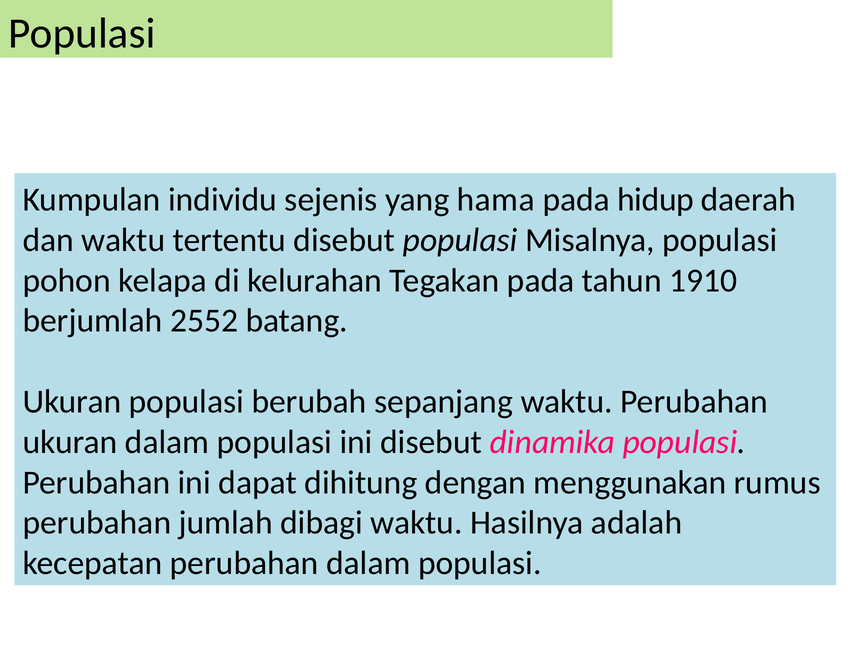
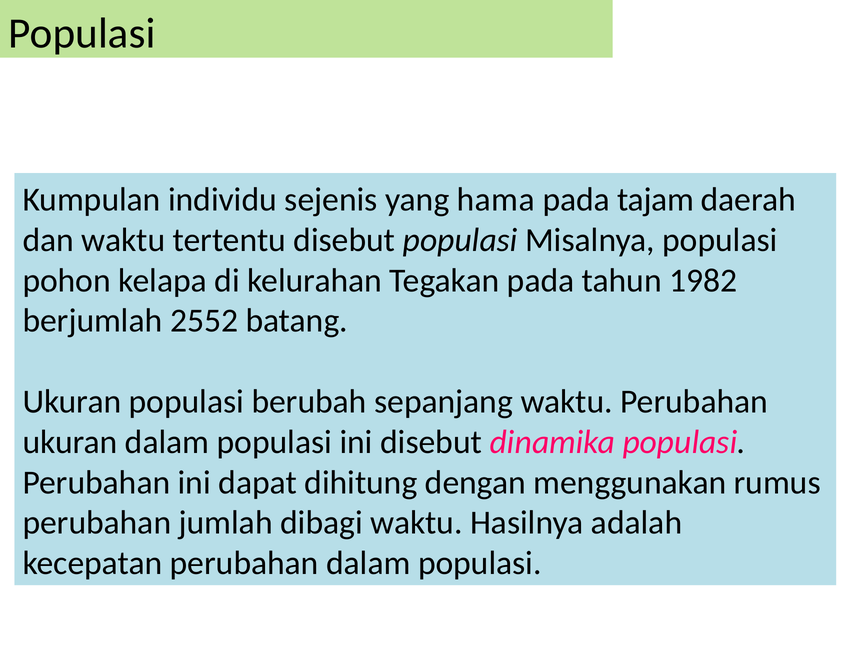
hidup: hidup -> tajam (656, 200)
1910: 1910 -> 1982 (703, 280)
